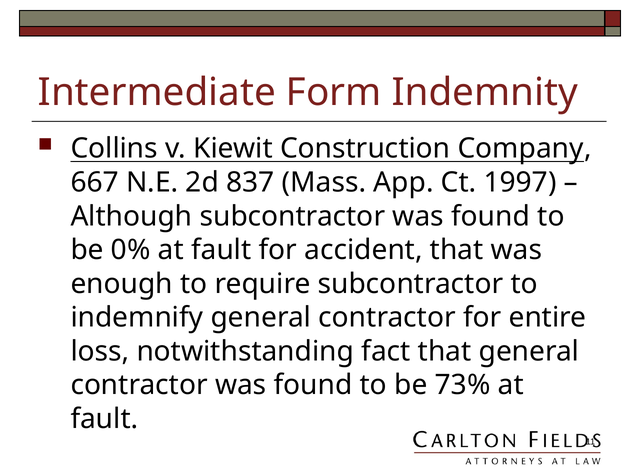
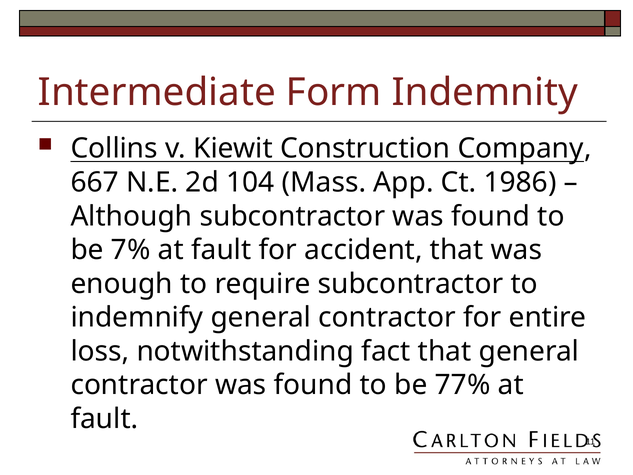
837: 837 -> 104 (250, 182)
1997: 1997 -> 1986 (520, 182)
0%: 0% -> 7% (131, 250)
73%: 73% -> 77% (463, 385)
